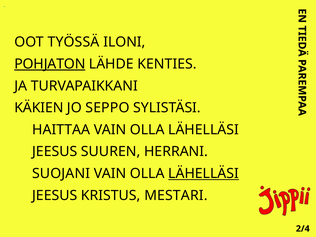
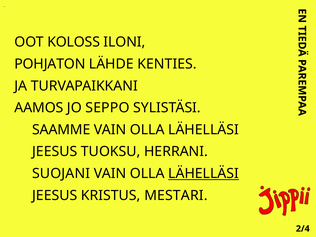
TYÖSSÄ: TYÖSSÄ -> KOLOSS (74, 42)
POHJATON underline: present -> none (50, 64)
KÄKIEN: KÄKIEN -> AAMOS (39, 108)
HAITTAA: HAITTAA -> SAAMME (61, 130)
SUUREN: SUUREN -> TUOKSU (111, 152)
